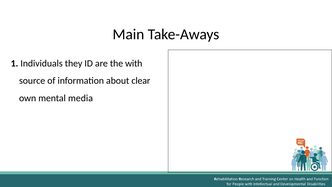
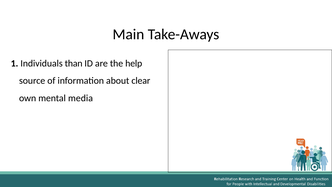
they: they -> than (74, 63)
with: with -> help (134, 63)
